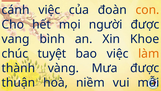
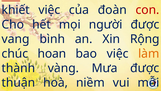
cánh: cánh -> khiết (16, 10)
con colour: orange -> red (147, 10)
Khoe: Khoe -> Rộng (145, 39)
tuyệt: tuyệt -> hoan (52, 53)
